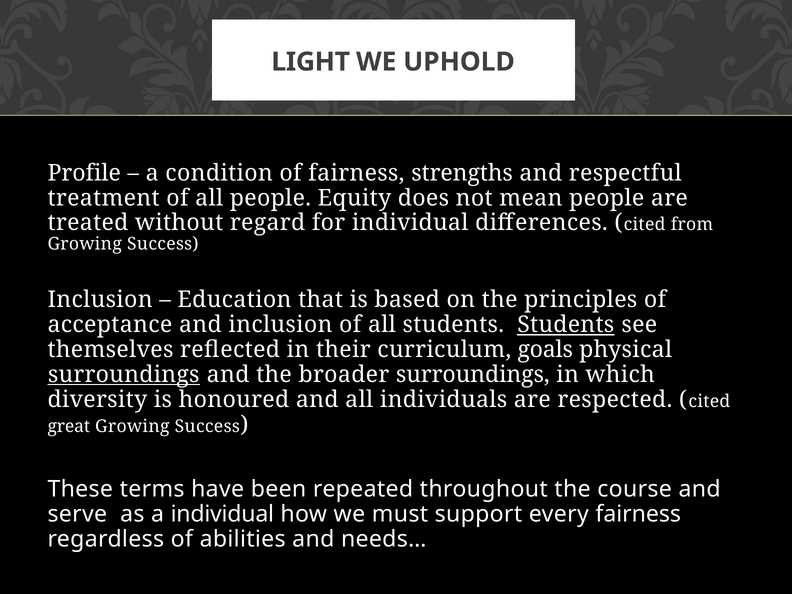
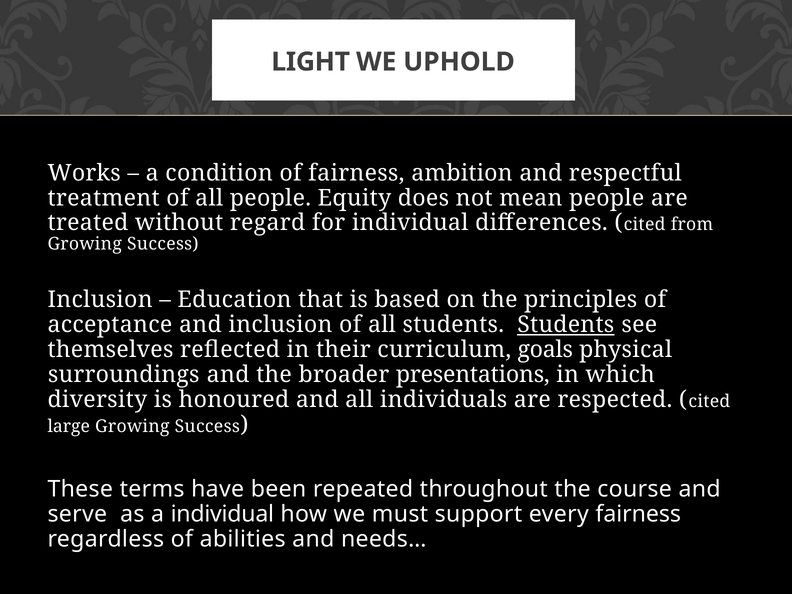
Profile: Profile -> Works (84, 173)
strengths: strengths -> ambition (462, 173)
surroundings underline: present -> none (124, 375)
broader surroundings: surroundings -> presentations (473, 375)
great: great -> large (69, 426)
